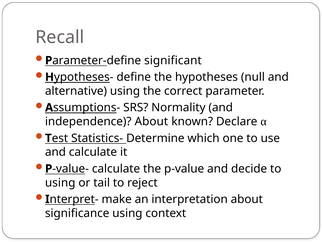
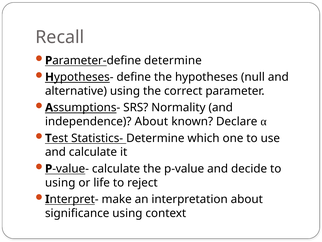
significant: significant -> determine (173, 60)
tail: tail -> life (102, 182)
